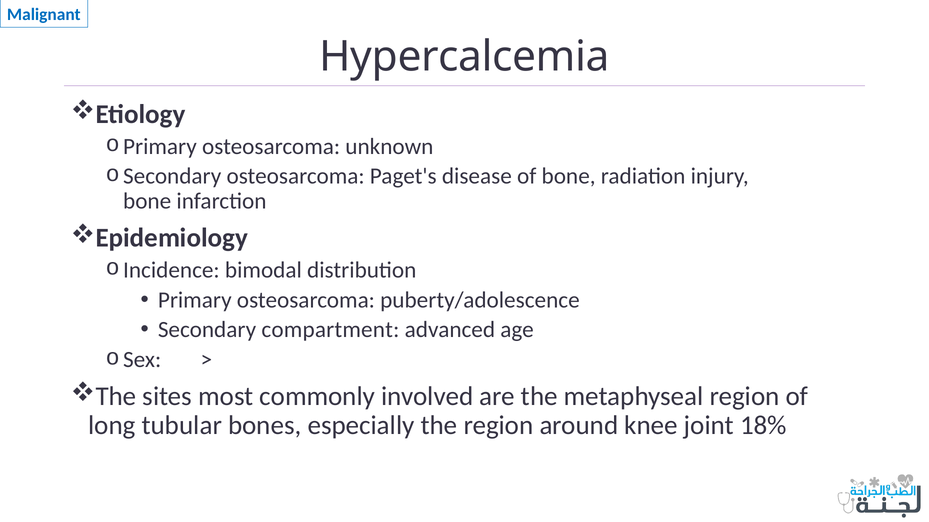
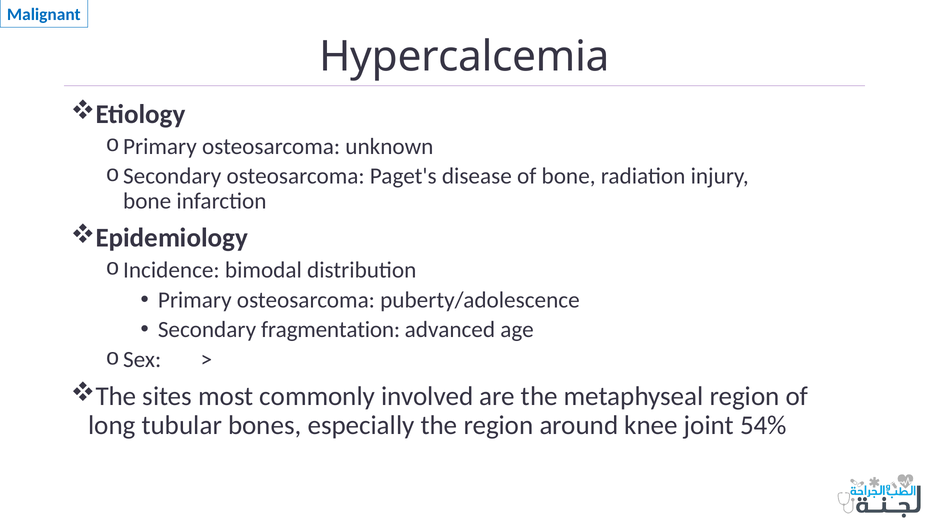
compartment: compartment -> fragmentation (331, 330)
18%: 18% -> 54% (763, 426)
